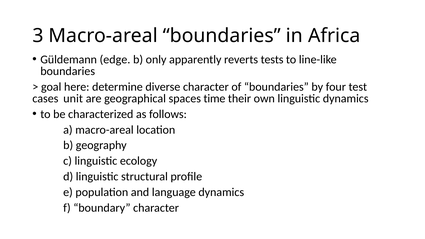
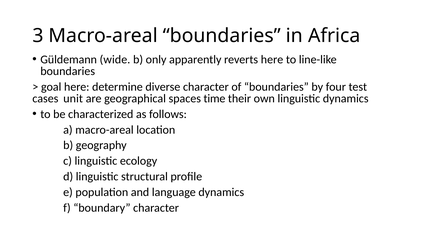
edge: edge -> wide (115, 60)
reverts tests: tests -> here (272, 60)
